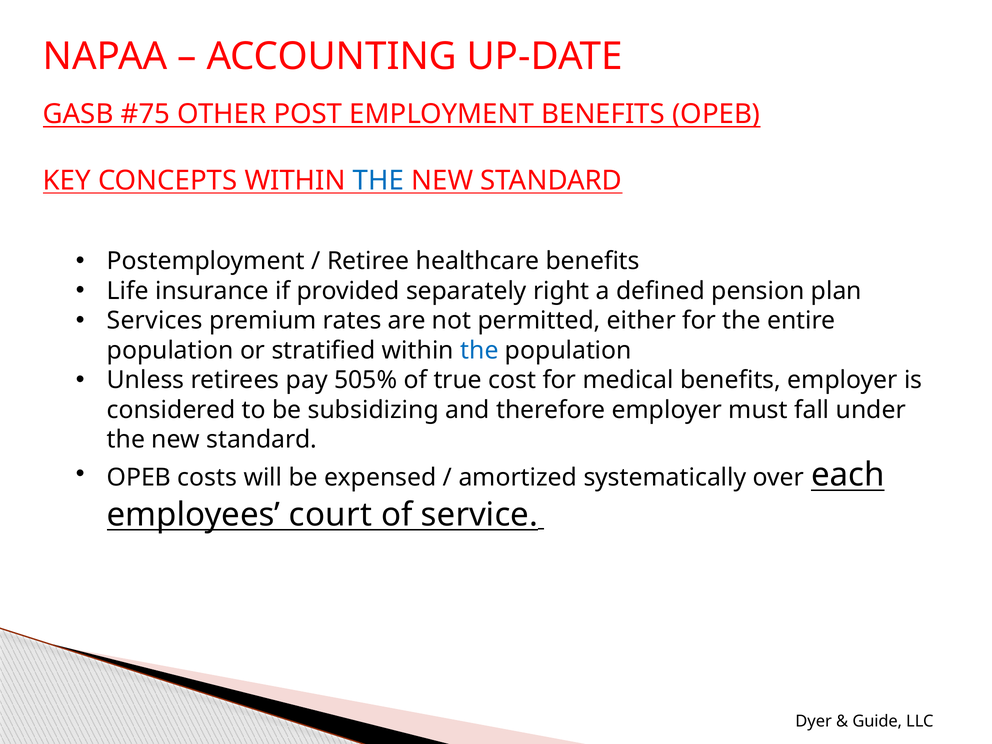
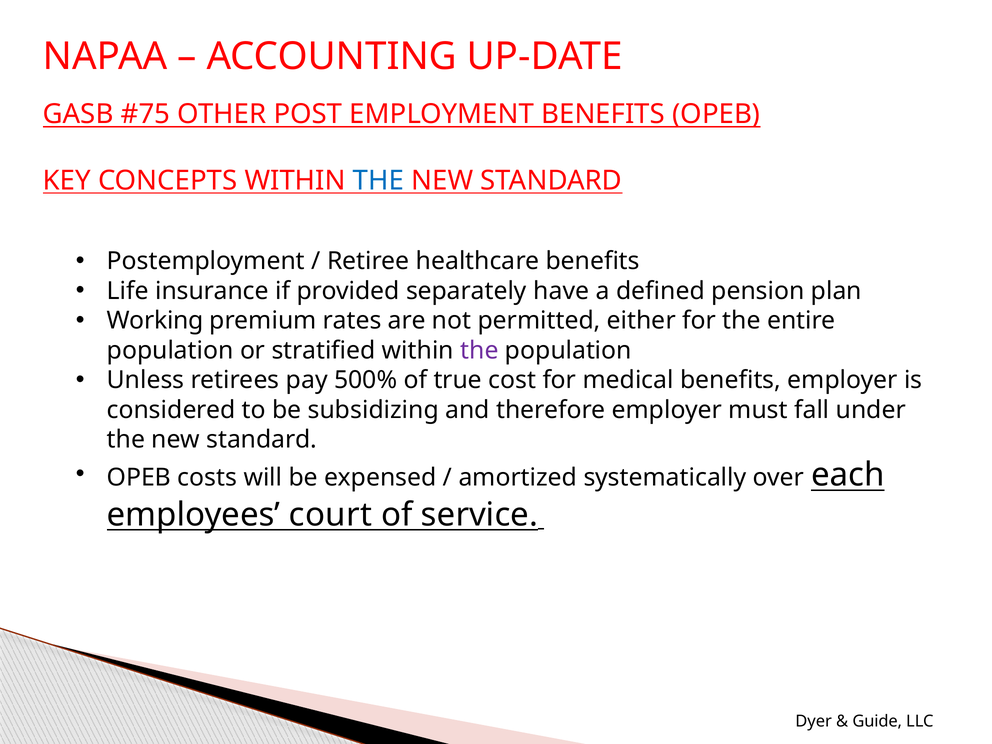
right: right -> have (561, 291)
Services: Services -> Working (155, 321)
the colour: blue -> purple (479, 350)
505%: 505% -> 500% (366, 380)
